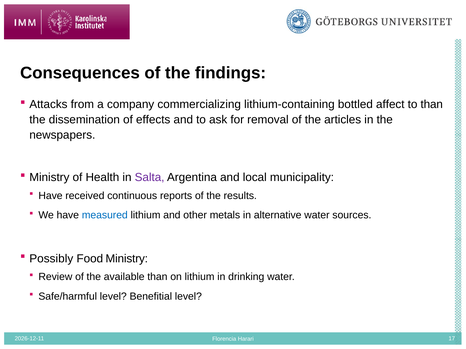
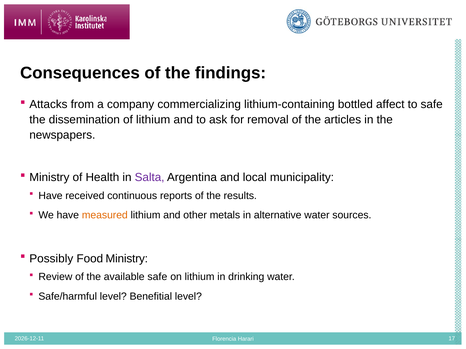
to than: than -> safe (432, 105)
of effects: effects -> lithium (153, 120)
measured colour: blue -> orange (105, 215)
available than: than -> safe (157, 277)
